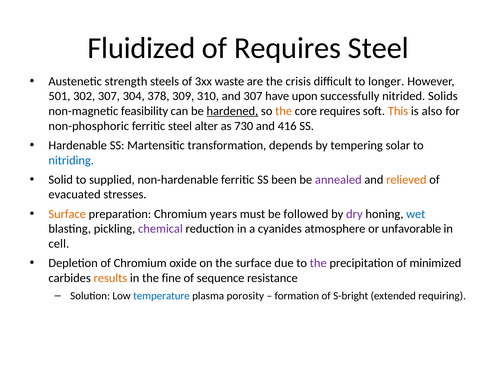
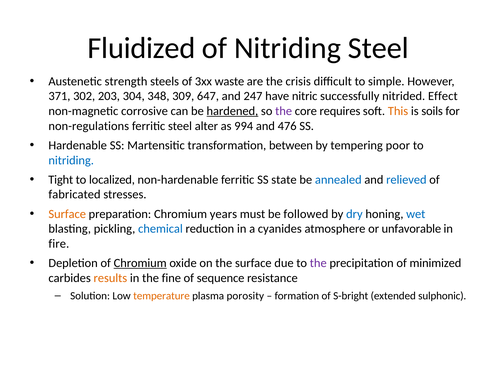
of Requires: Requires -> Nitriding (288, 48)
longer: longer -> simple (386, 81)
501: 501 -> 371 (59, 96)
302 307: 307 -> 203 (109, 96)
378: 378 -> 348 (158, 96)
310: 310 -> 647 (208, 96)
and 307: 307 -> 247 (253, 96)
upon: upon -> nitric (305, 96)
Solids: Solids -> Effect (443, 96)
feasibility: feasibility -> corrosive (144, 111)
the colour: orange -> purple (284, 111)
also: also -> soils (432, 111)
non-phosphoric: non-phosphoric -> non-regulations (89, 126)
730: 730 -> 994 (244, 126)
416: 416 -> 476 (287, 126)
depends: depends -> between (291, 145)
solar: solar -> poor (398, 145)
Solid: Solid -> Tight (61, 180)
supplied: supplied -> localized (112, 180)
been: been -> state (284, 180)
annealed colour: purple -> blue (338, 180)
relieved colour: orange -> blue (406, 180)
evacuated: evacuated -> fabricated (75, 194)
dry colour: purple -> blue (354, 214)
chemical colour: purple -> blue (160, 229)
cell: cell -> fire (59, 244)
Chromium underline: none -> present (140, 263)
temperature colour: blue -> orange (161, 296)
requiring: requiring -> sulphonic (442, 296)
